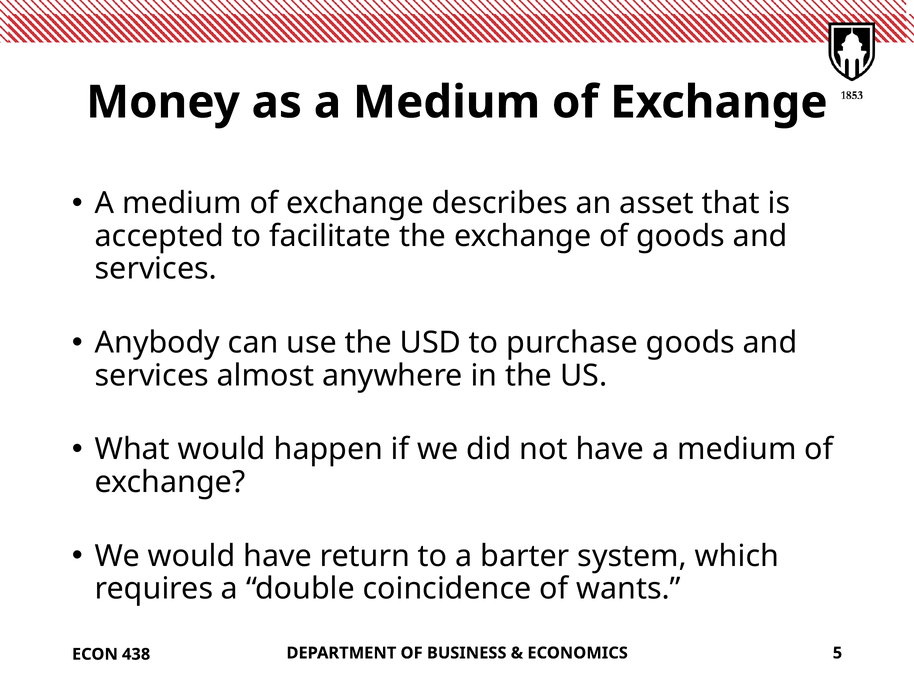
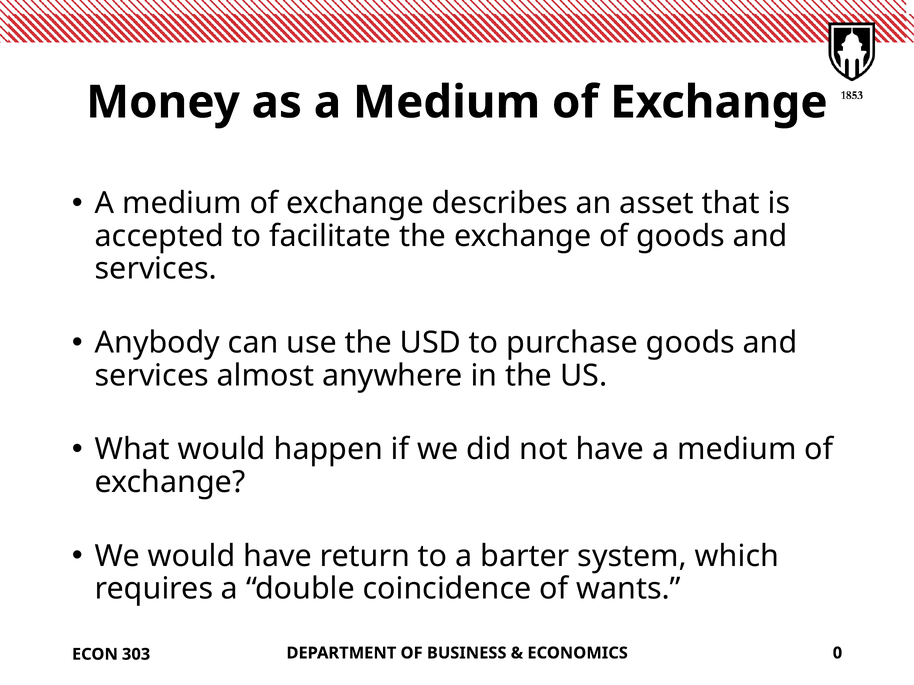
5: 5 -> 0 (837, 653)
438: 438 -> 303 (136, 655)
